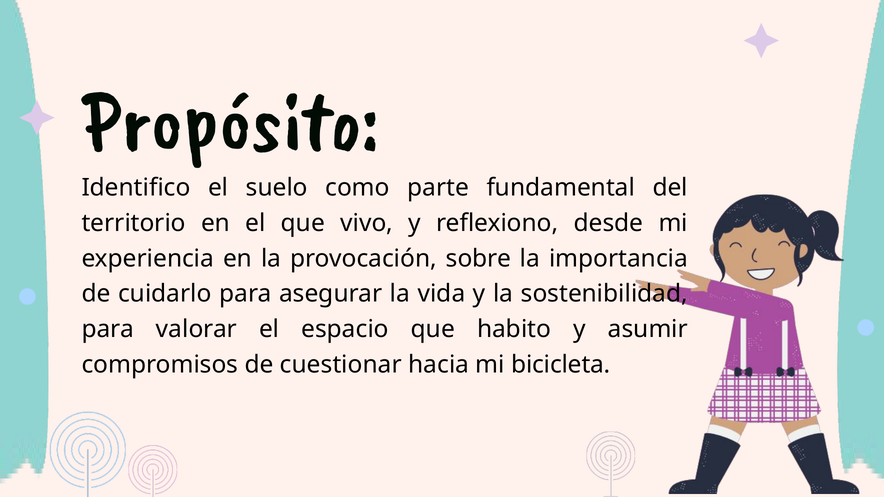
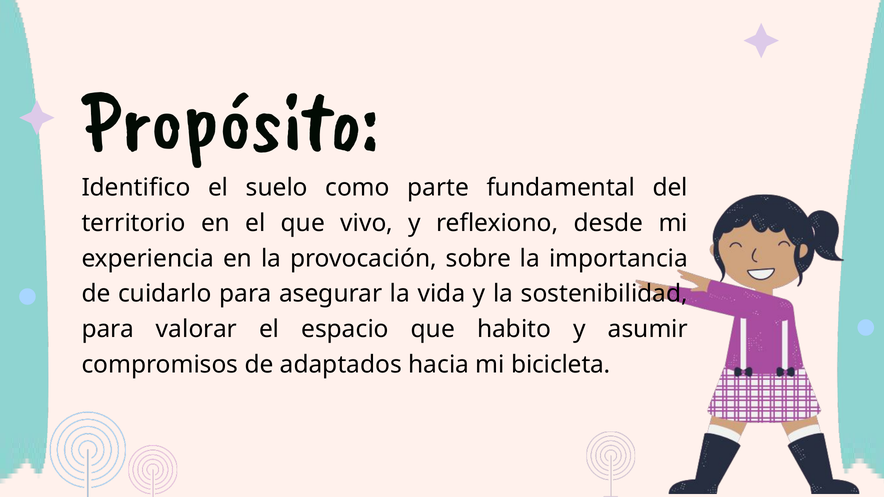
cuestionar: cuestionar -> adaptados (341, 365)
